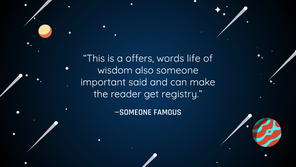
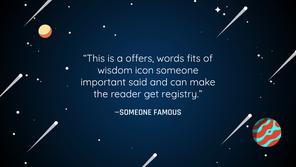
life: life -> fits (194, 58)
also: also -> icon (144, 70)
